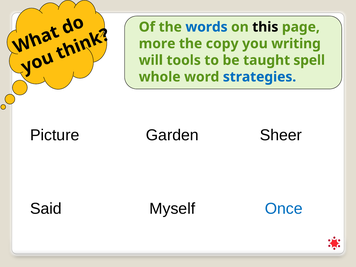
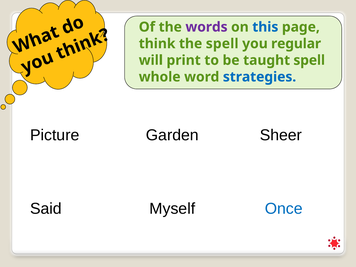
words colour: blue -> purple (207, 27)
this colour: black -> blue (265, 27)
more: more -> think (157, 44)
the copy: copy -> spell (222, 44)
writing: writing -> regular (296, 44)
tools: tools -> print (184, 60)
